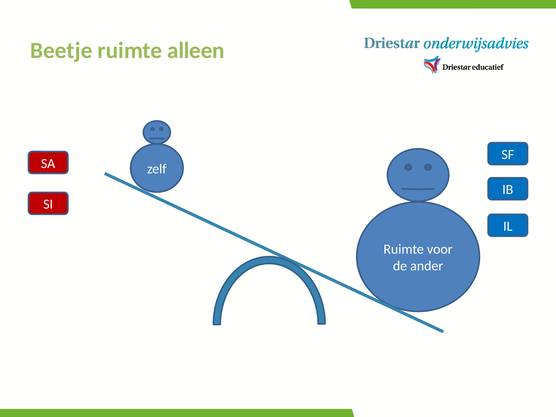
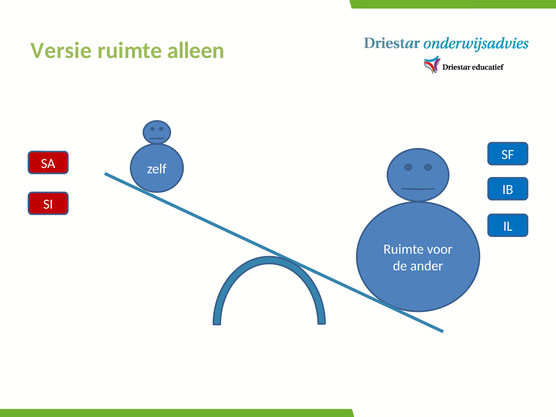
Beetje: Beetje -> Versie (61, 51)
